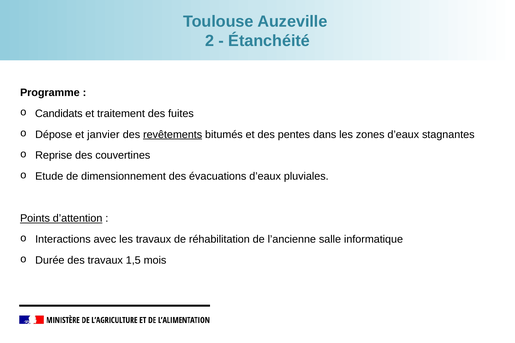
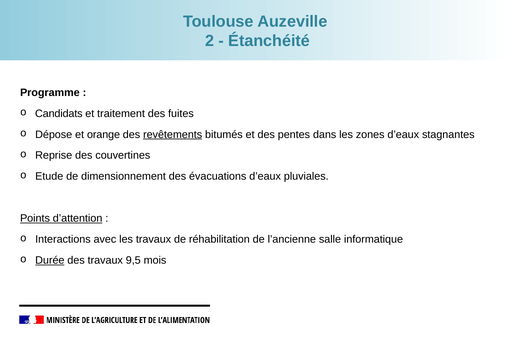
janvier: janvier -> orange (104, 135)
Durée underline: none -> present (50, 261)
1,5: 1,5 -> 9,5 (133, 261)
